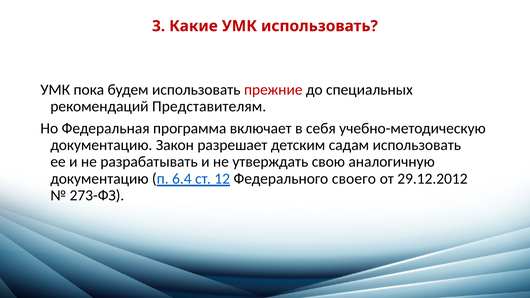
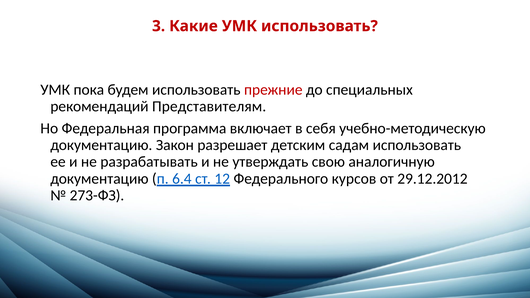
своего: своего -> курсов (354, 179)
